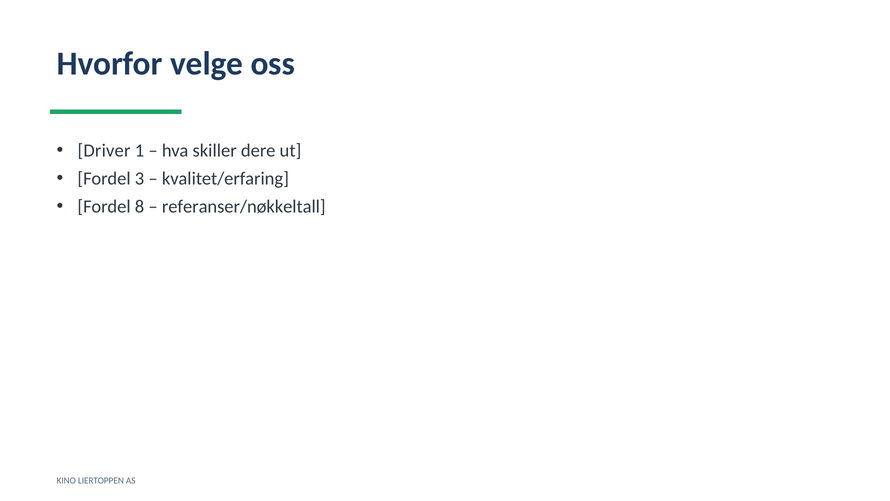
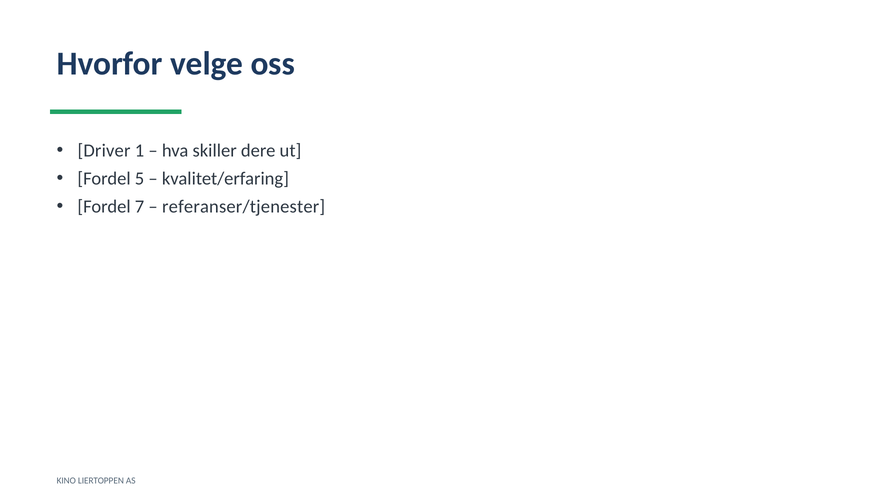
3: 3 -> 5 (140, 179)
8: 8 -> 7 (140, 206)
referanser/nøkkeltall: referanser/nøkkeltall -> referanser/tjenester (244, 206)
